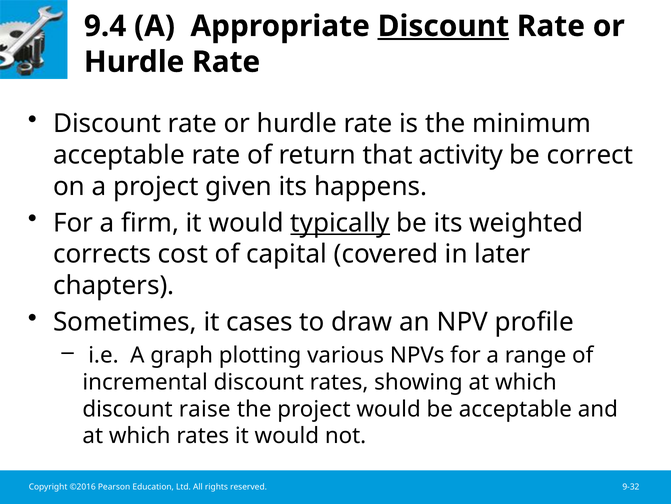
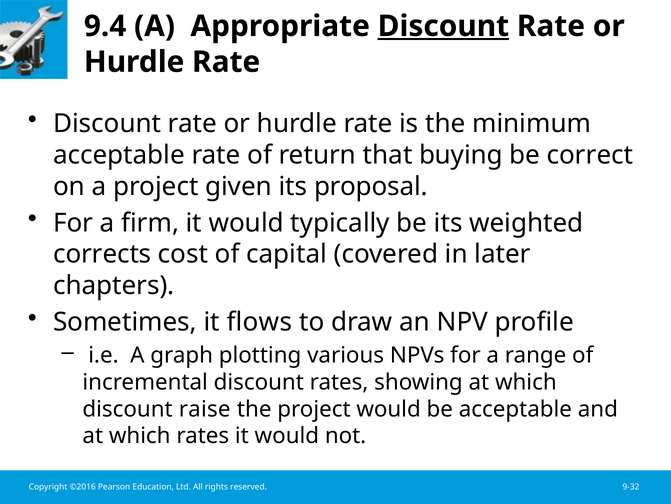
activity: activity -> buying (461, 155)
happens: happens -> proposal (371, 186)
typically underline: present -> none (340, 223)
cases: cases -> flows (259, 322)
